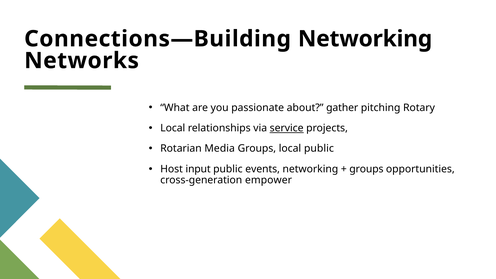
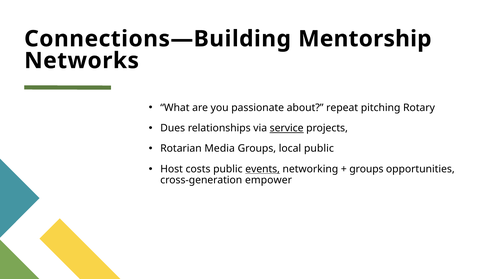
Connections—Building Networking: Networking -> Mentorship (365, 39)
gather: gather -> repeat (342, 108)
Local: Local -> Dues (173, 128)
input: input -> costs (198, 169)
events underline: none -> present (263, 169)
